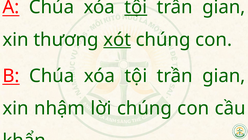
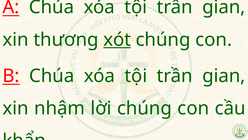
tội underline: present -> none (136, 7)
